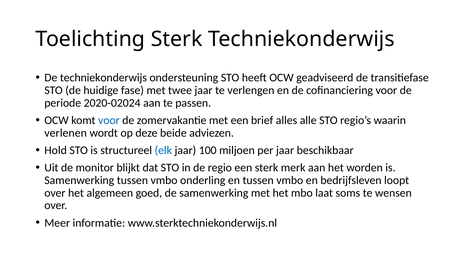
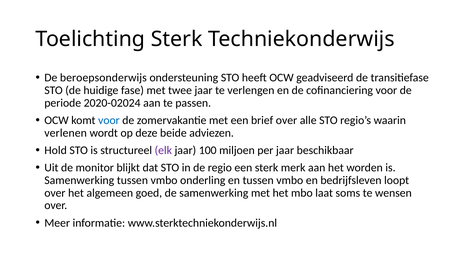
De techniekonderwijs: techniekonderwijs -> beroepsonderwijs (103, 78)
brief alles: alles -> over (287, 121)
elk colour: blue -> purple (163, 151)
